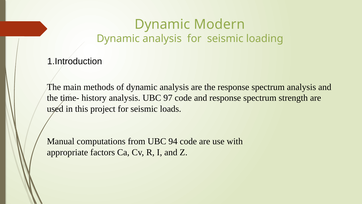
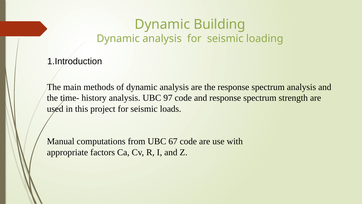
Modern: Modern -> Building (220, 24)
94: 94 -> 67 (173, 141)
